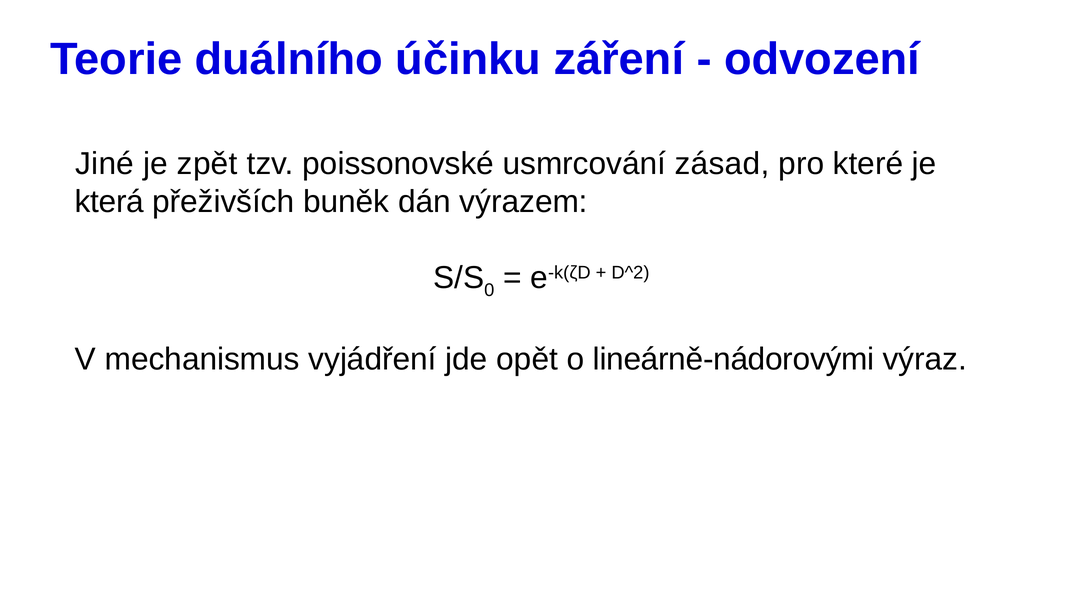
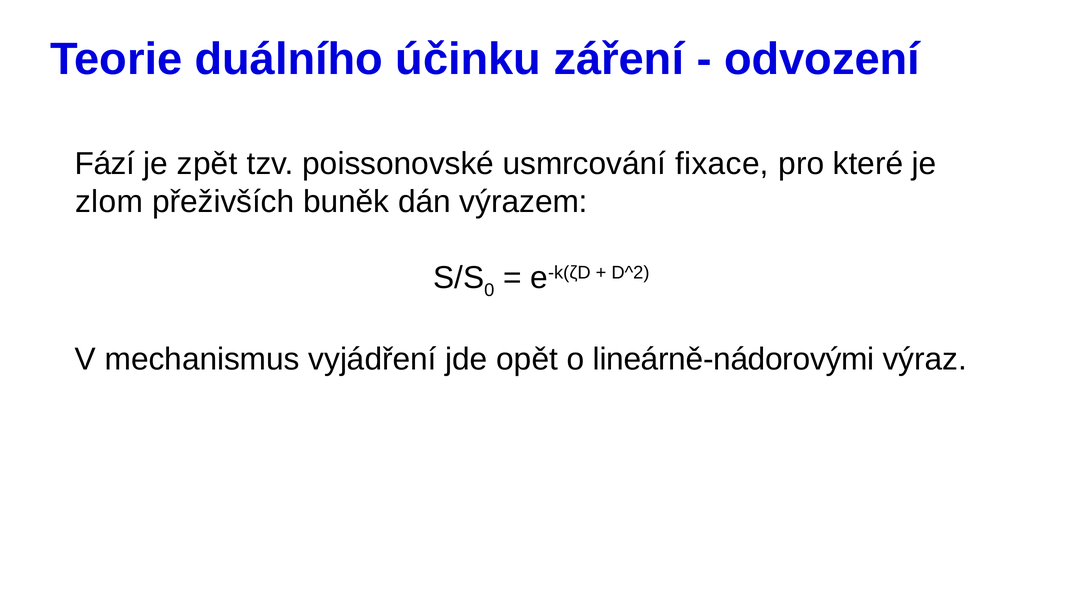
Jiné: Jiné -> Fází (105, 164)
zásad: zásad -> fixace (722, 164)
která: která -> zlom (109, 202)
